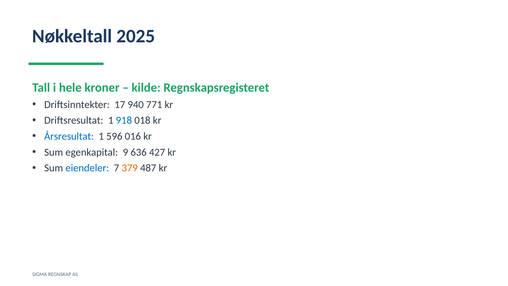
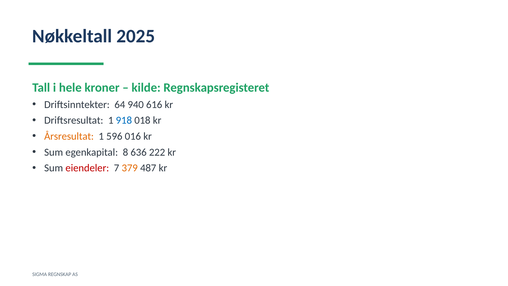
17: 17 -> 64 (120, 104)
771: 771 -> 616 (154, 104)
Årsresultat colour: blue -> orange (69, 136)
9: 9 -> 8 (125, 152)
427: 427 -> 222 (157, 152)
eiendeler colour: blue -> red (87, 168)
